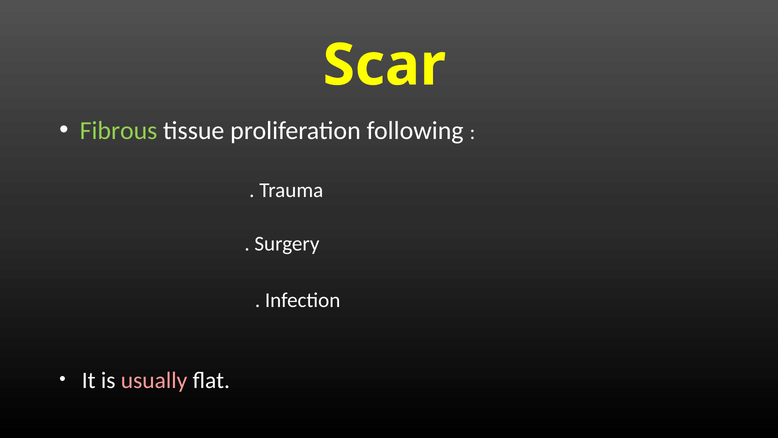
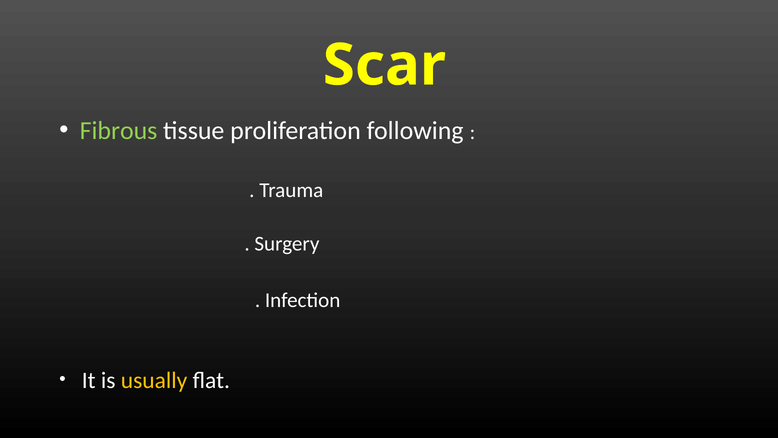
usually colour: pink -> yellow (154, 380)
